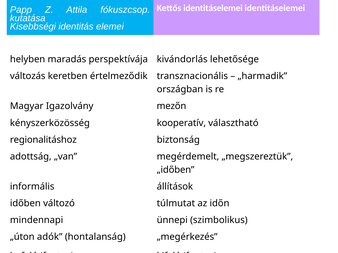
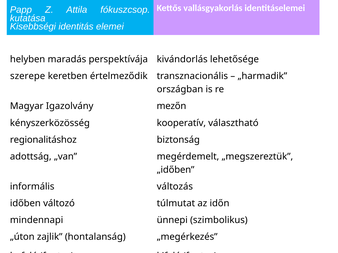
Kettős identitáselemei: identitáselemei -> vallásgyakorlás (213, 8)
változás: változás -> szerepe (28, 76)
állítások: állítások -> változás (175, 187)
adók: adók -> zajlik (50, 237)
